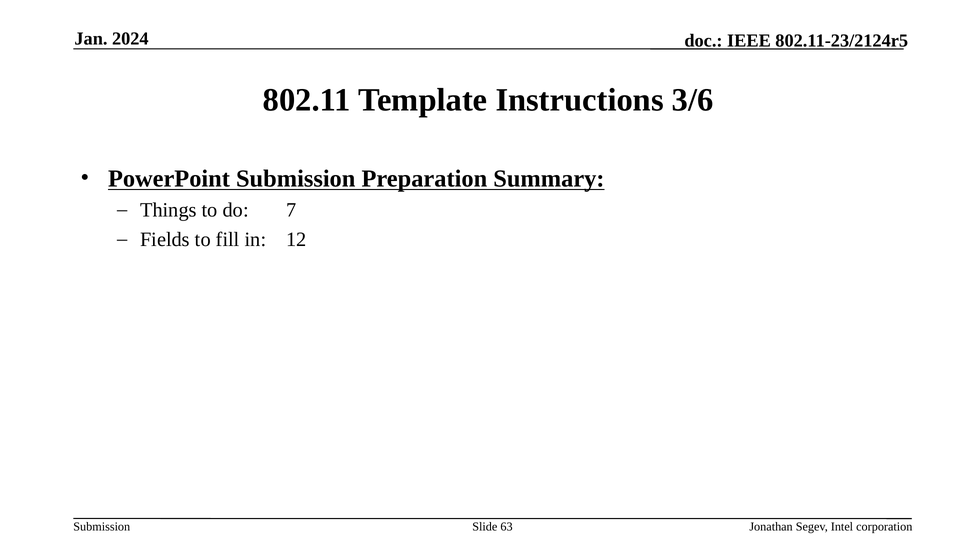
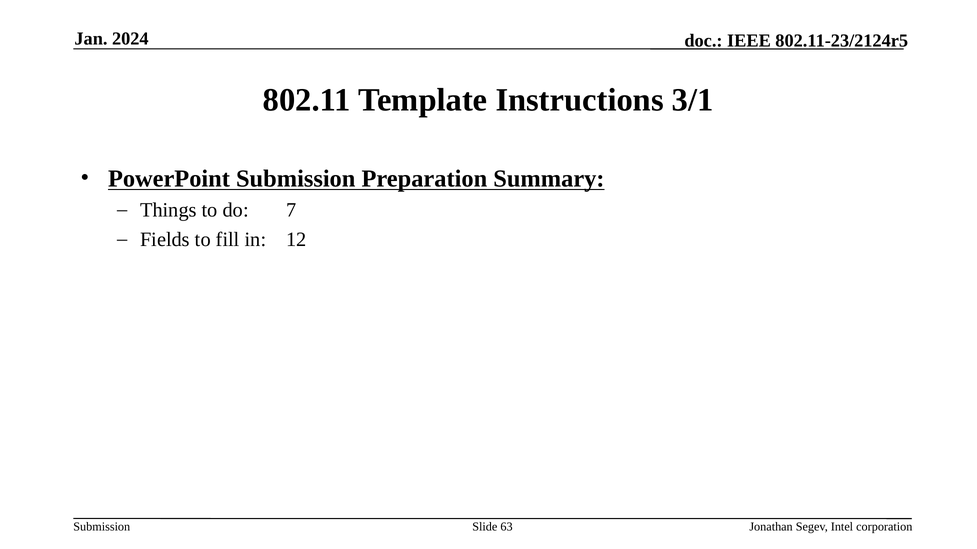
3/6: 3/6 -> 3/1 (693, 100)
